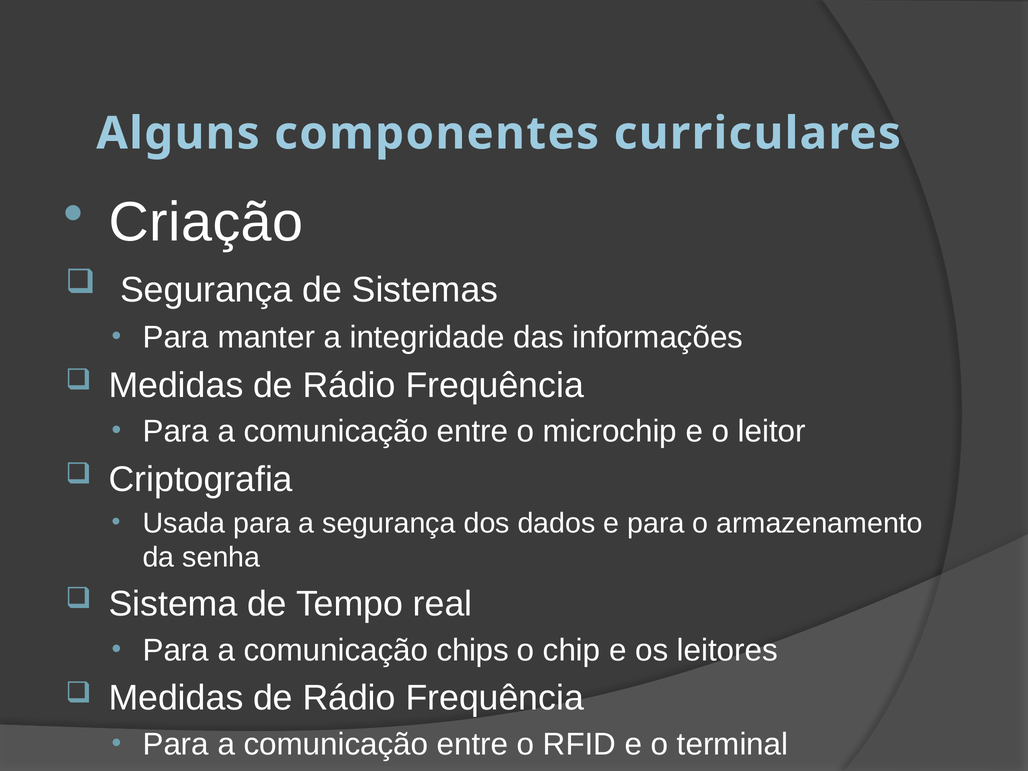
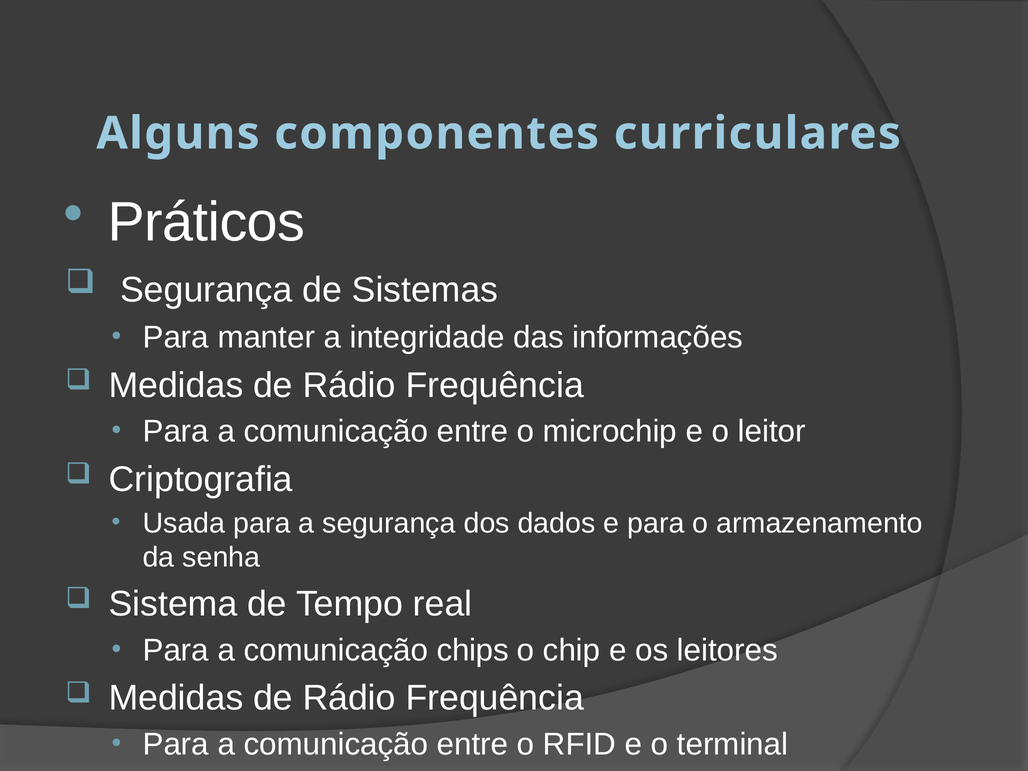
Criação: Criação -> Práticos (206, 222)
